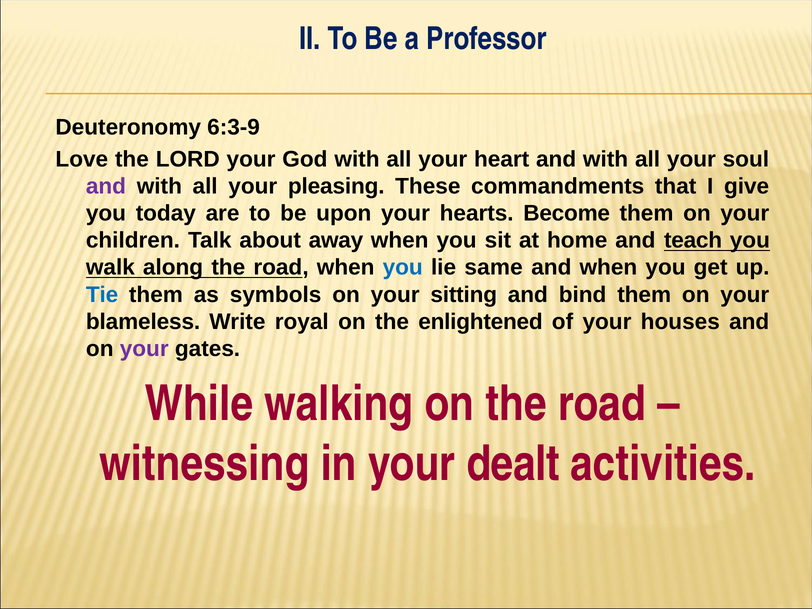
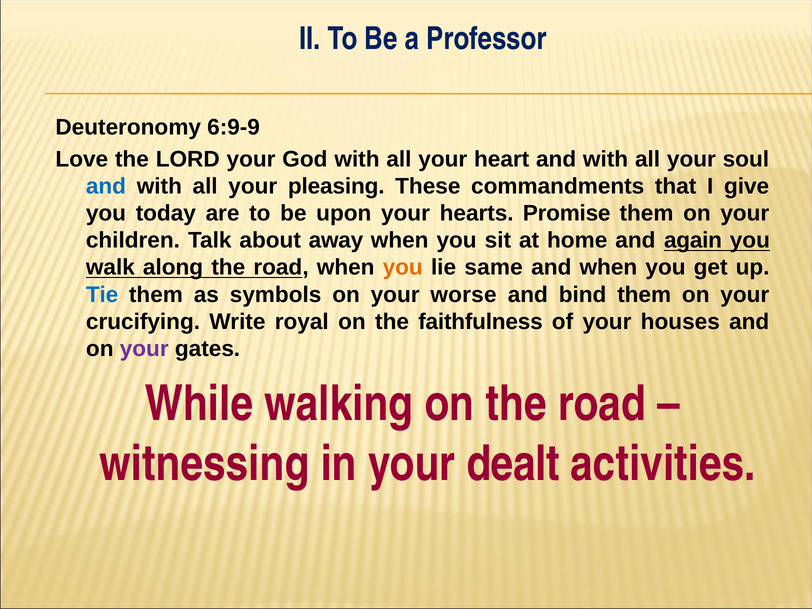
6:3-9: 6:3-9 -> 6:9-9 (234, 127)
and colour: purple -> blue (106, 186)
Become: Become -> Promise (567, 213)
teach: teach -> again (693, 240)
you colour: blue -> orange (403, 268)
sitting: sitting -> worse (464, 295)
blameless: blameless -> crucifying (143, 322)
enlightened: enlightened -> faithfulness (480, 322)
